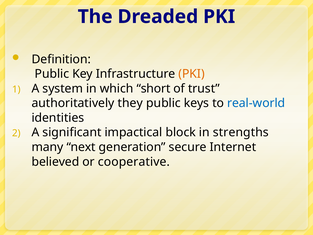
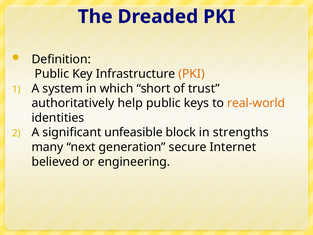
they: they -> help (130, 103)
real-world colour: blue -> orange (256, 103)
impactical: impactical -> unfeasible (134, 132)
cooperative: cooperative -> engineering (134, 162)
